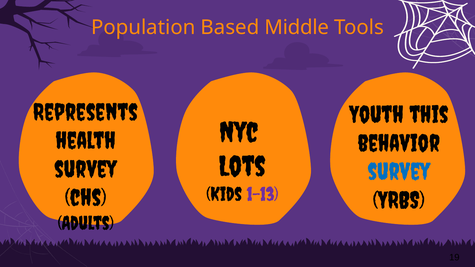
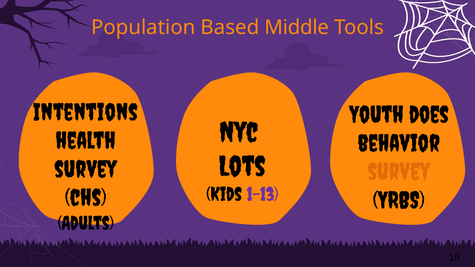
Represents: Represents -> Intentions (86, 113)
this: this -> does (429, 115)
survey colour: blue -> orange (399, 172)
